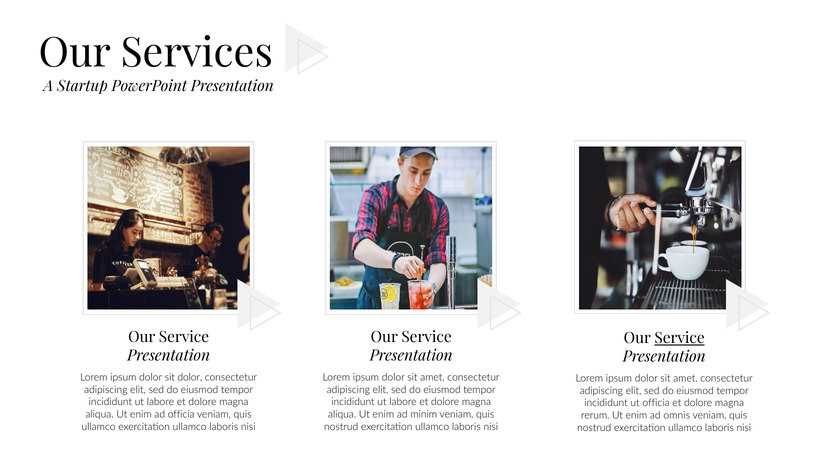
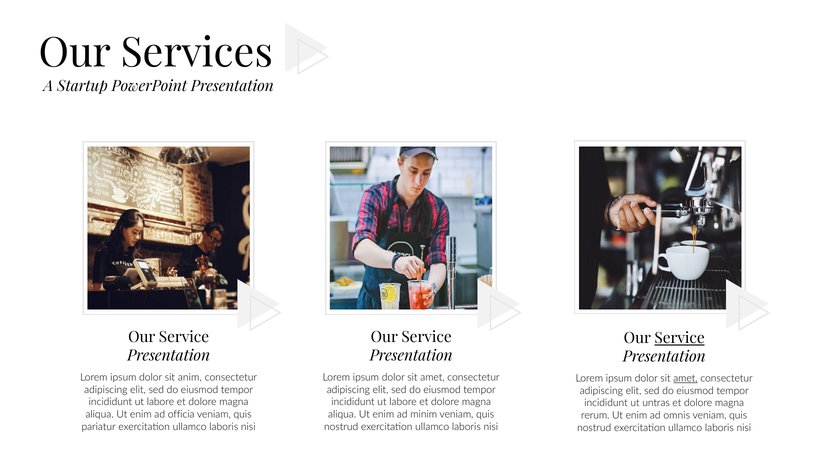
sit dolor: dolor -> anim (190, 377)
amet underline: none -> present (685, 378)
ut officia: officia -> untras (656, 403)
ullamco: ullamco -> pariatur (99, 426)
